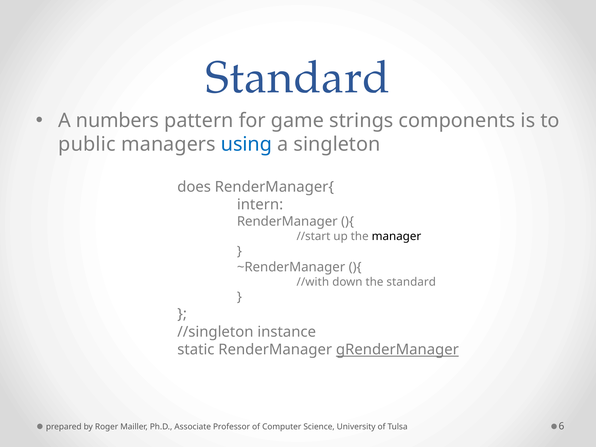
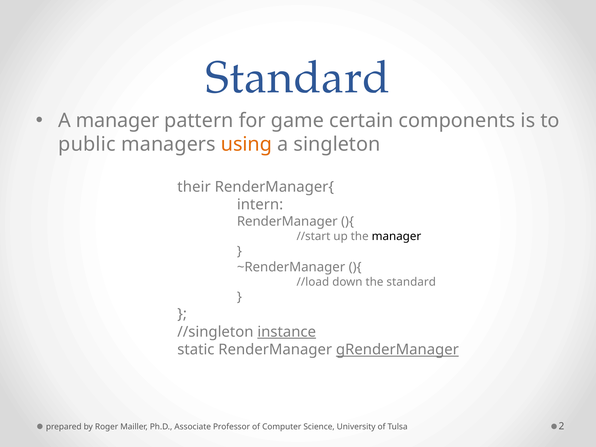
A numbers: numbers -> manager (118, 121)
strings: strings -> certain (361, 121)
using colour: blue -> orange (246, 144)
does: does -> their (194, 187)
//with: //with -> //load (313, 282)
instance underline: none -> present (287, 332)
6: 6 -> 2 (561, 426)
